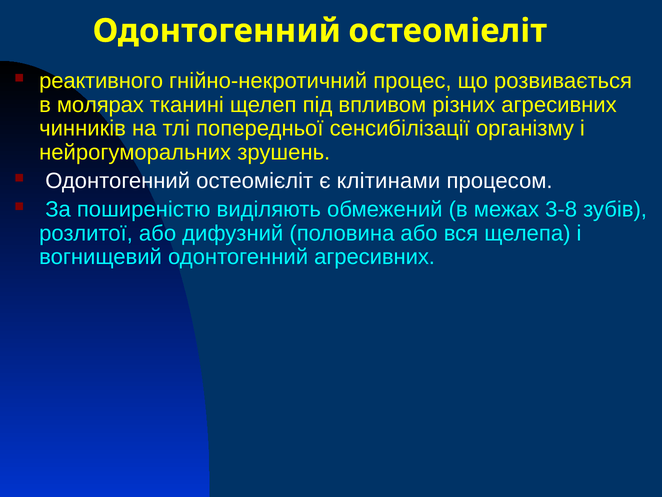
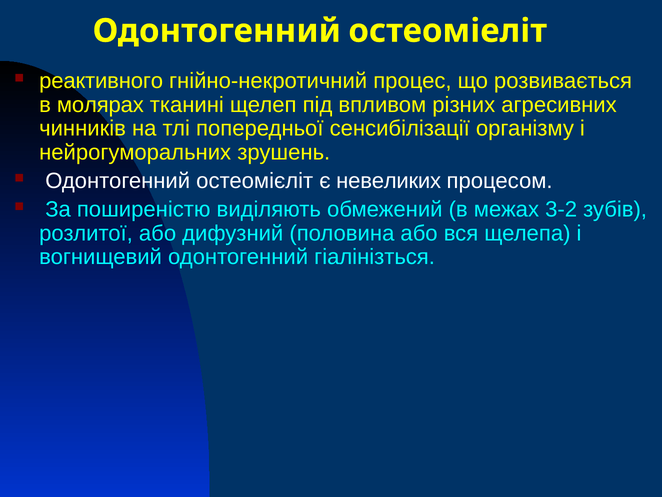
клітинами: клітинами -> невеликих (389, 181)
3-8: 3-8 -> 3-2 (561, 209)
одонтогенний агресивних: агресивних -> гіалінізться (375, 257)
